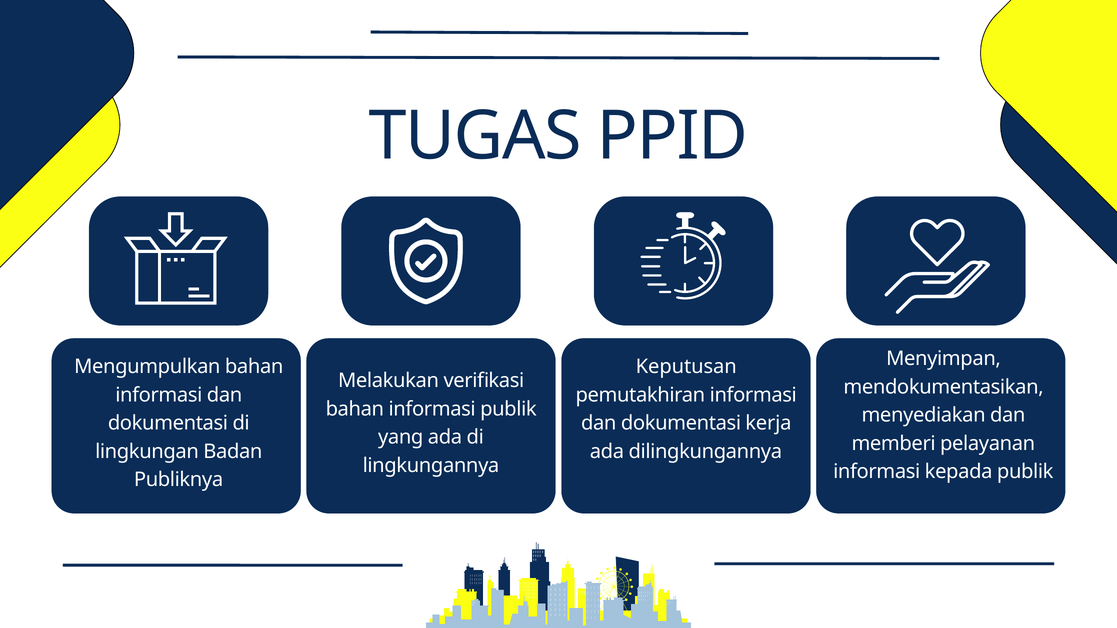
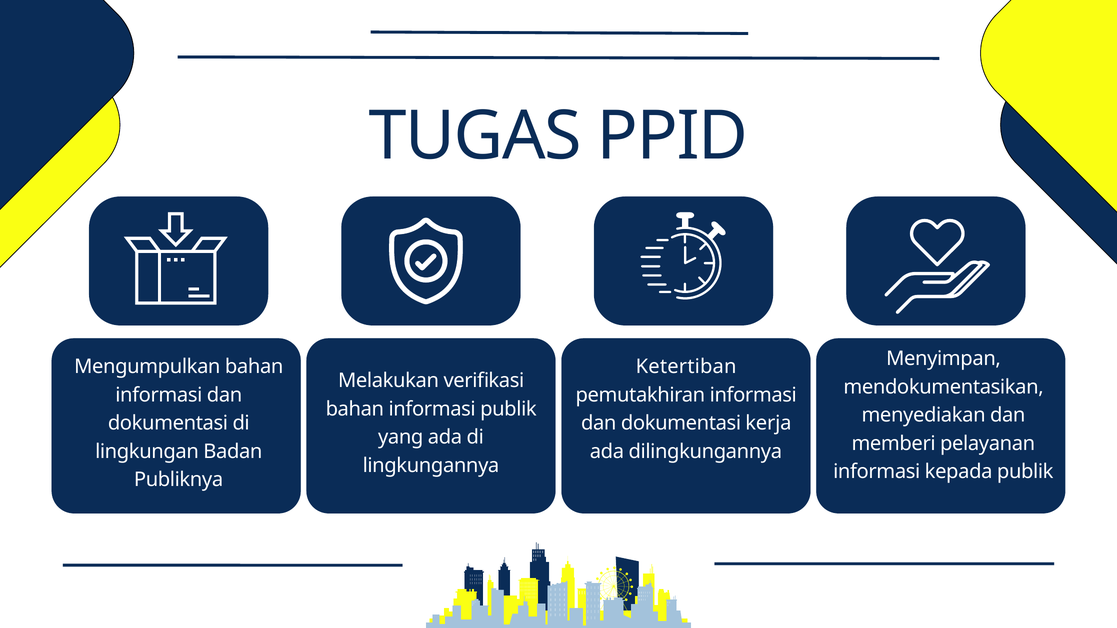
Keputusan: Keputusan -> Ketertiban (686, 367)
